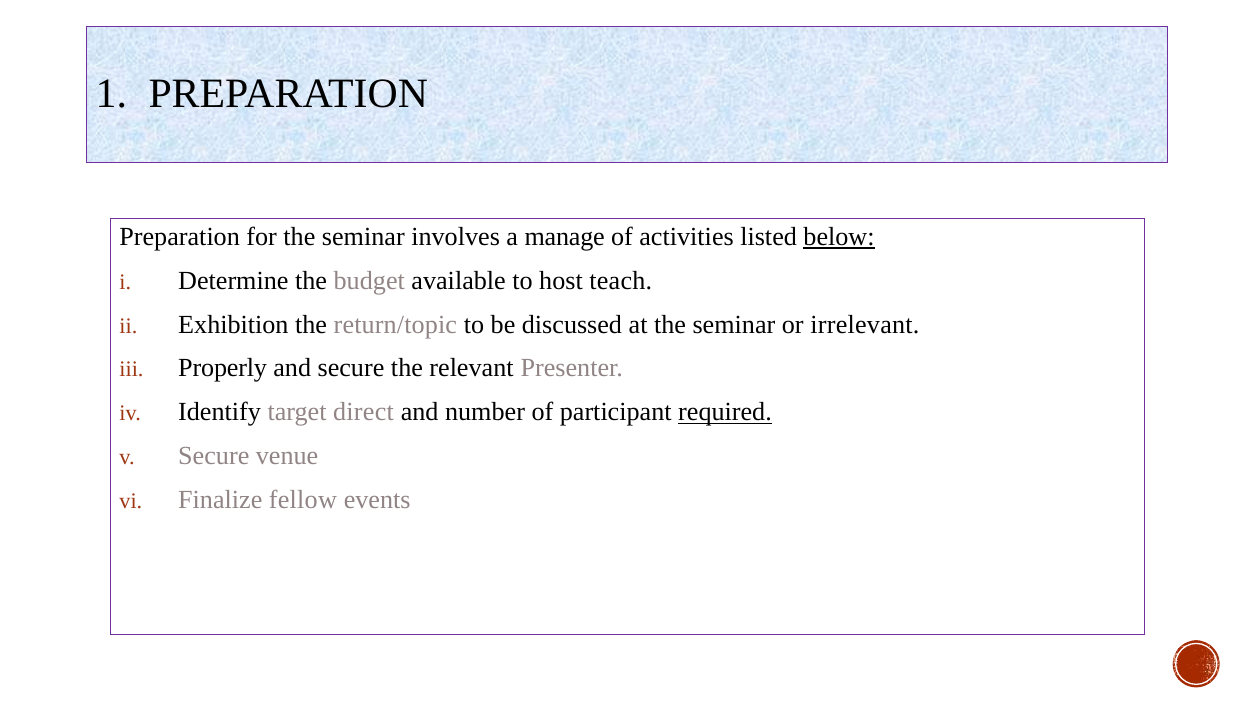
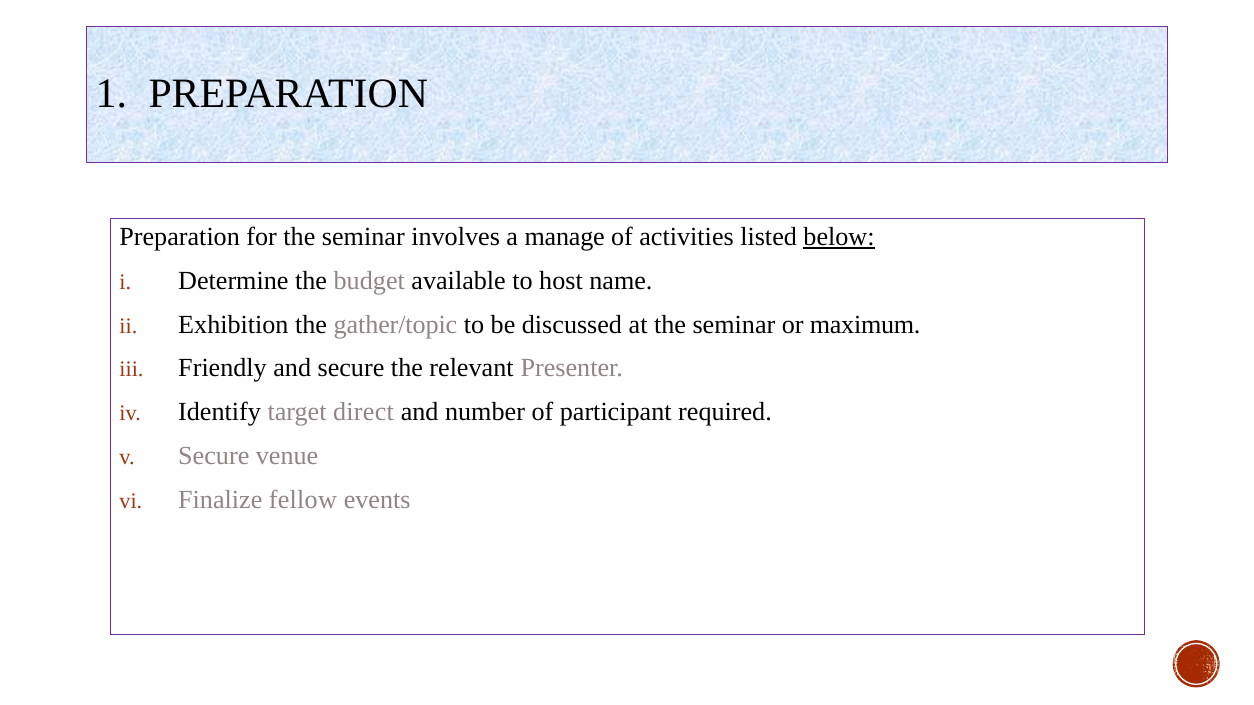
teach: teach -> name (621, 281)
return/topic: return/topic -> gather/topic (395, 325)
irrelevant: irrelevant -> maximum (865, 325)
Properly: Properly -> Friendly (223, 368)
required underline: present -> none (725, 412)
